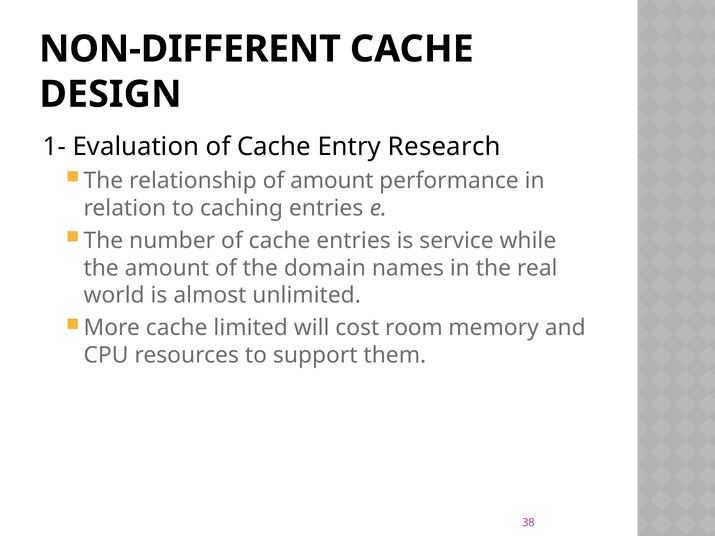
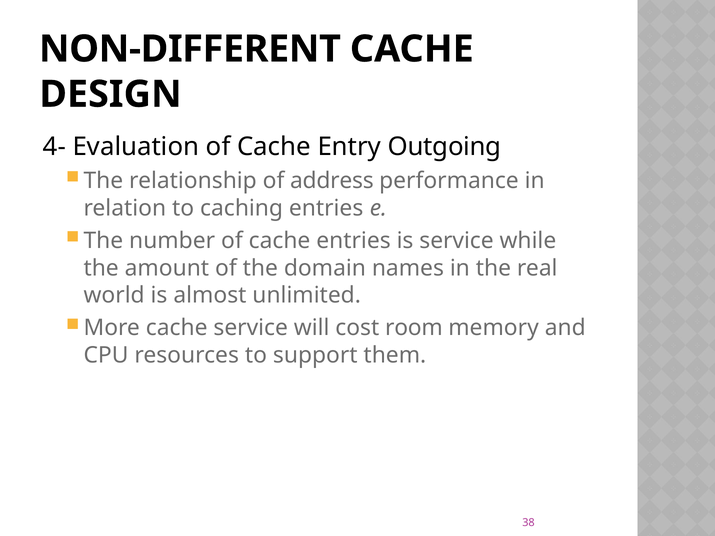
1-: 1- -> 4- (54, 147)
Research: Research -> Outgoing (445, 147)
of amount: amount -> address (332, 181)
cache limited: limited -> service (251, 328)
